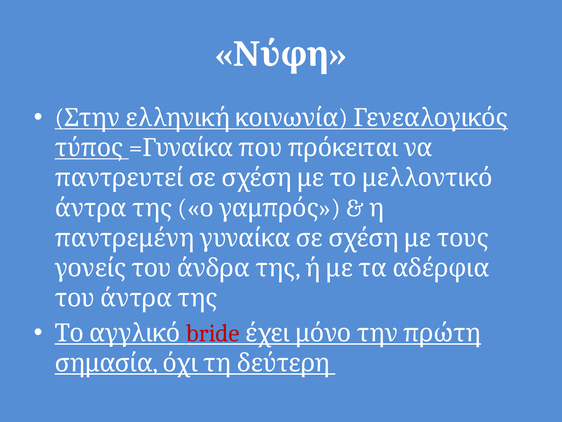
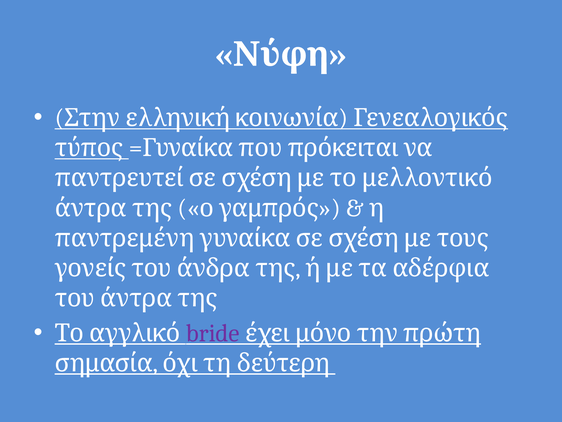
bride colour: red -> purple (213, 333)
